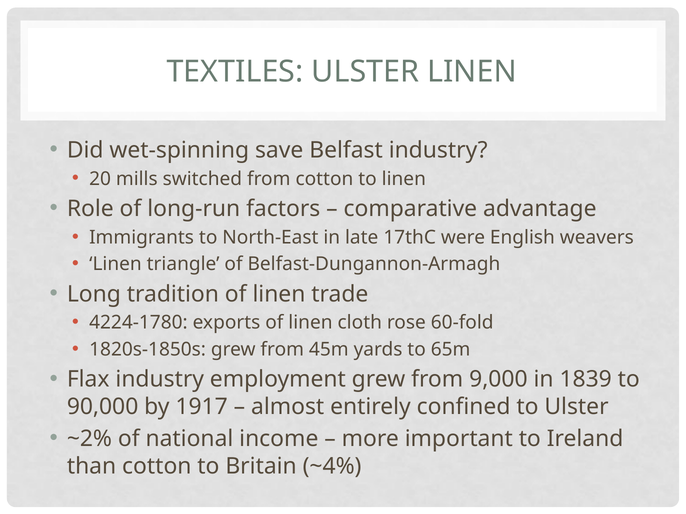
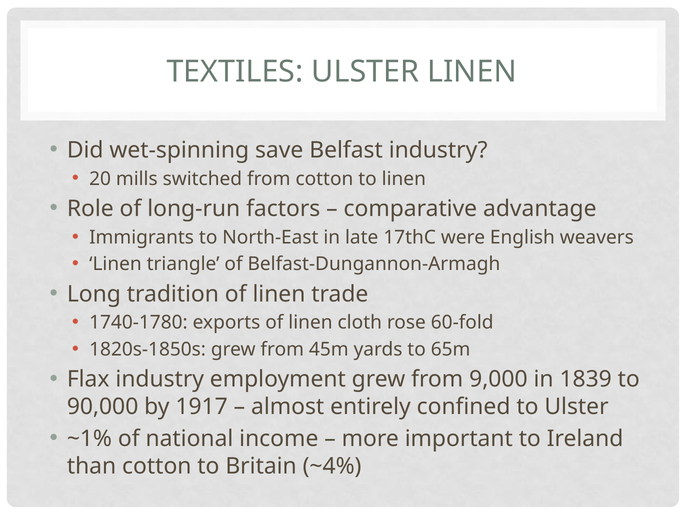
4224-1780: 4224-1780 -> 1740-1780 (138, 323)
~2%: ~2% -> ~1% (89, 439)
